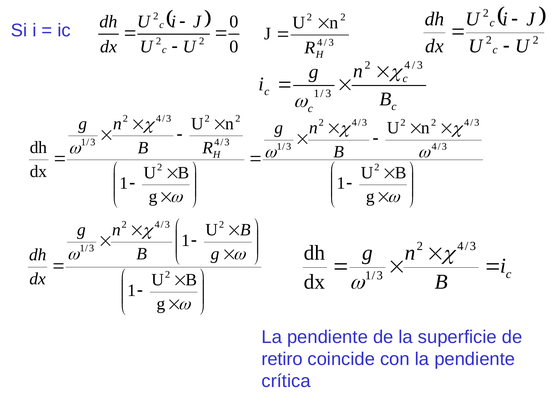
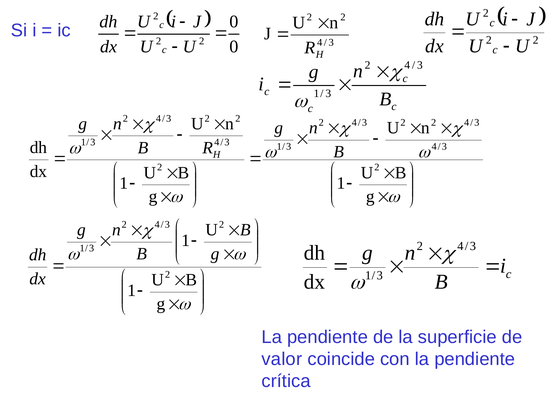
retiro: retiro -> valor (282, 359)
